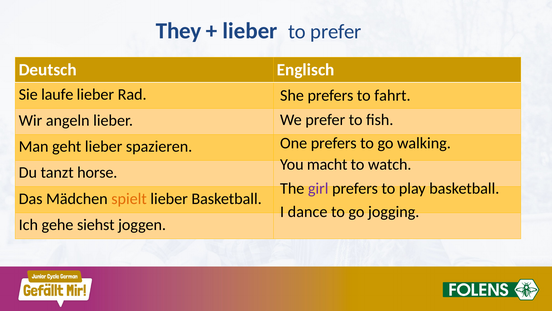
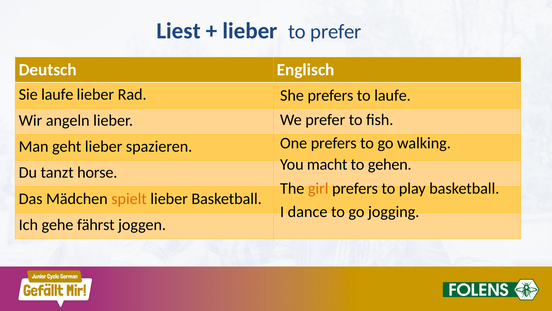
They: They -> Liest (179, 31)
to fahrt: fahrt -> laufe (393, 95)
watch: watch -> gehen (390, 164)
girl colour: purple -> orange (318, 188)
siehst: siehst -> fährst (96, 224)
